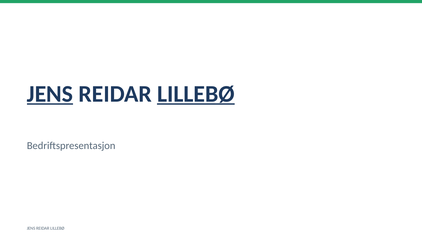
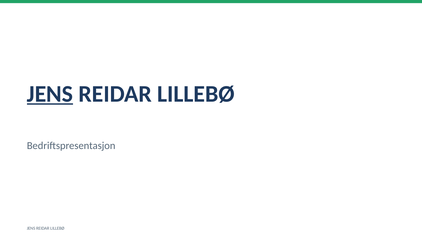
LILLEBØ underline: present -> none (196, 94)
